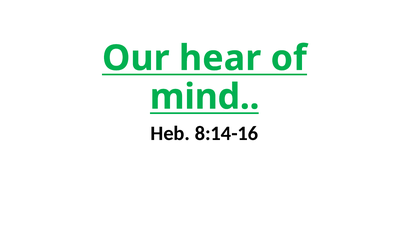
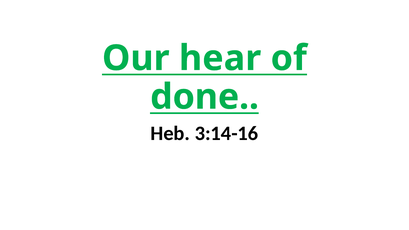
mind: mind -> done (205, 97)
8:14-16: 8:14-16 -> 3:14-16 (226, 133)
